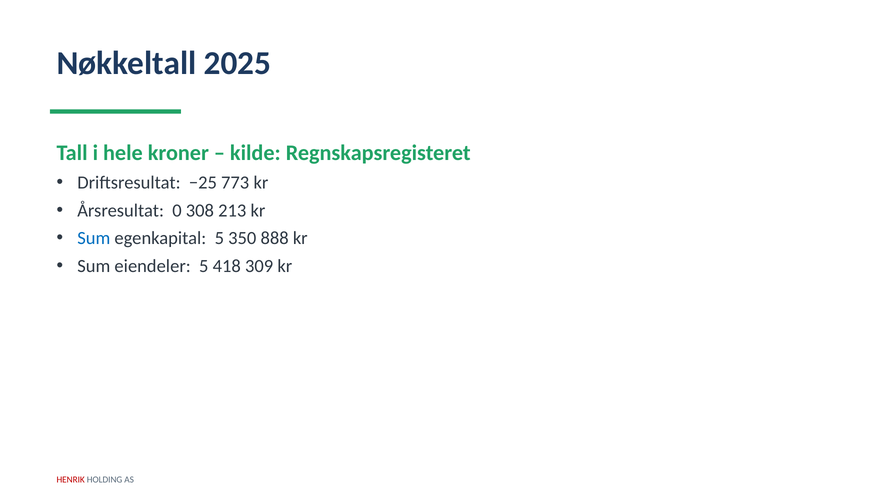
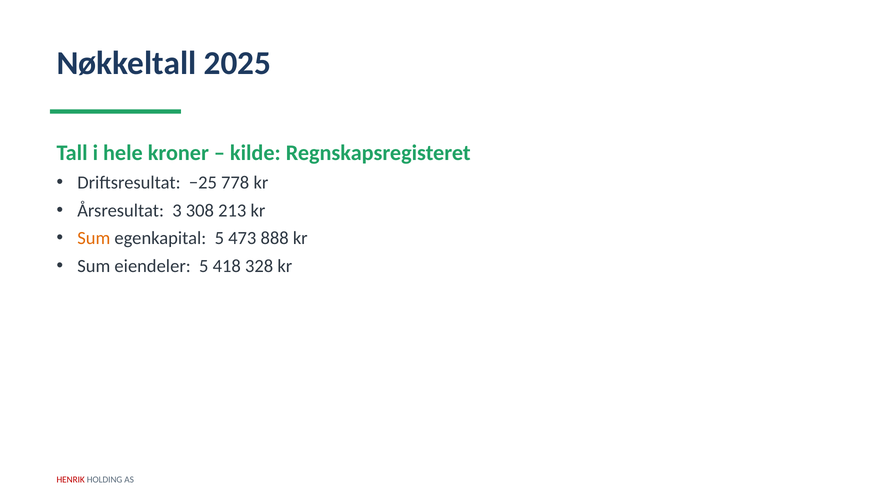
773: 773 -> 778 (235, 183)
0: 0 -> 3 (177, 210)
Sum colour: blue -> orange (94, 238)
350: 350 -> 473 (242, 238)
309: 309 -> 328 (259, 266)
